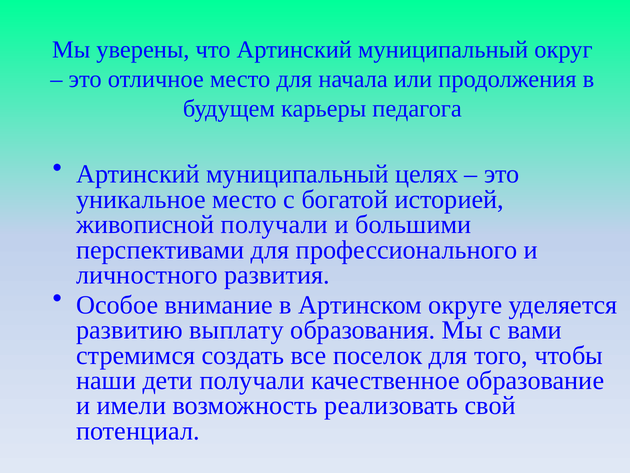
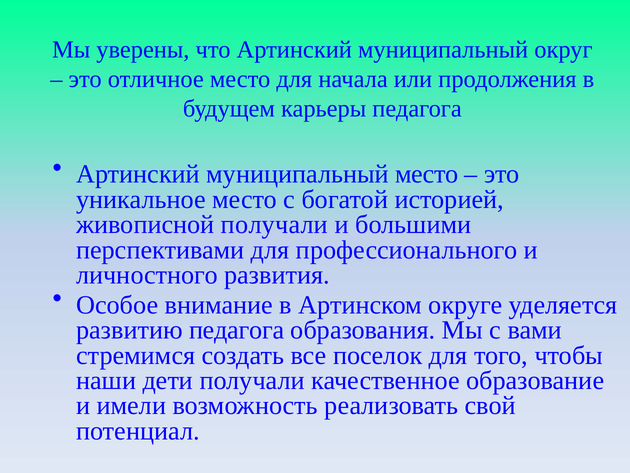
муниципальный целях: целях -> место (427, 174)
развитию выплату: выплату -> педагога (237, 330)
